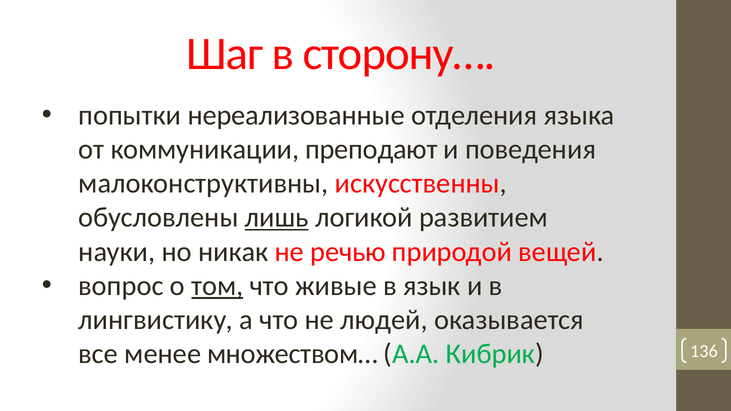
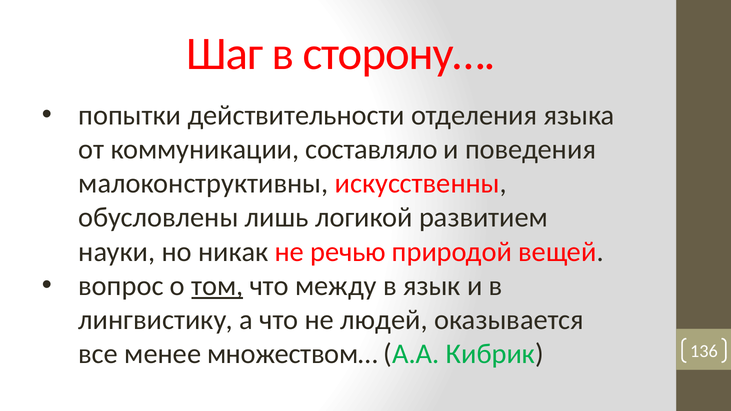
нереализованные: нереализованные -> действительности (296, 115)
преподают: преподают -> составляло (372, 149)
лишь underline: present -> none (277, 218)
живые: живые -> между (336, 286)
